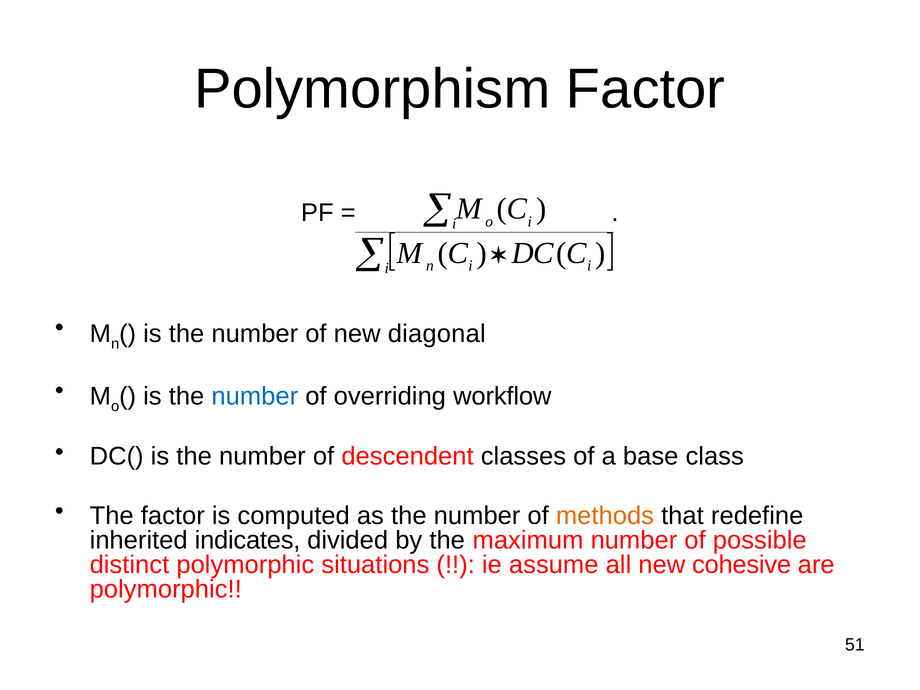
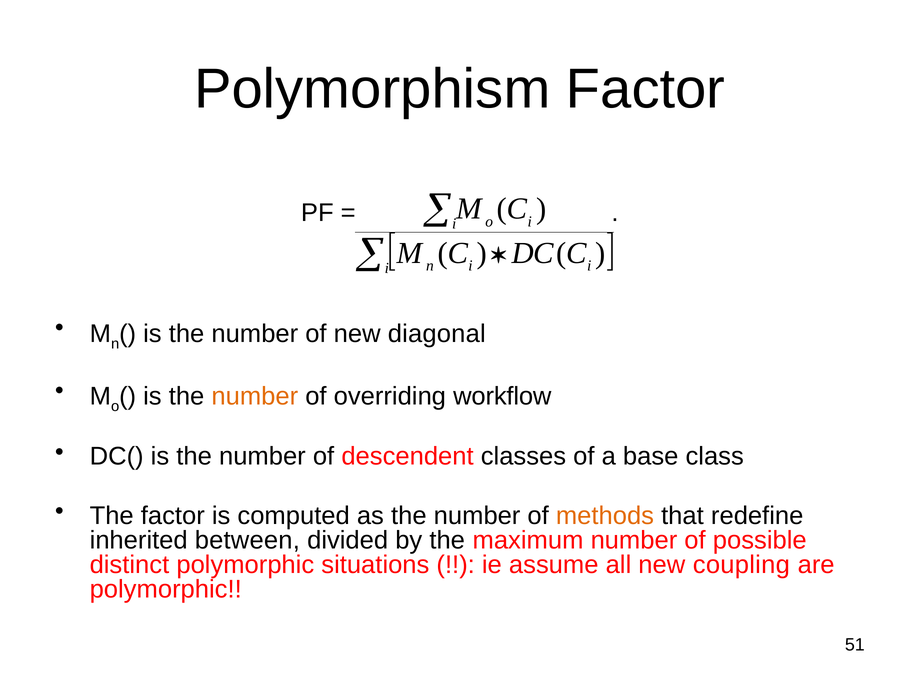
number colour: blue -> orange (255, 396)
indicates: indicates -> between (247, 540)
cohesive: cohesive -> coupling (741, 565)
